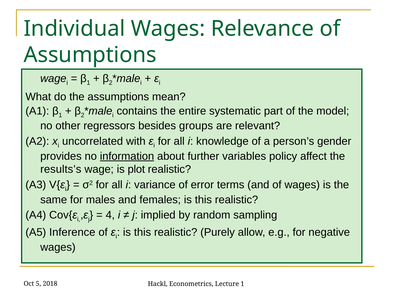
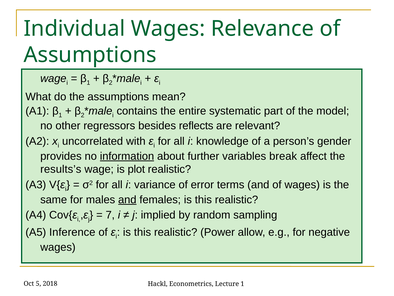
groups: groups -> reflects (196, 126)
policy: policy -> break (283, 156)
and underline: none -> present (127, 199)
4: 4 -> 7 (110, 215)
Purely: Purely -> Power (218, 232)
